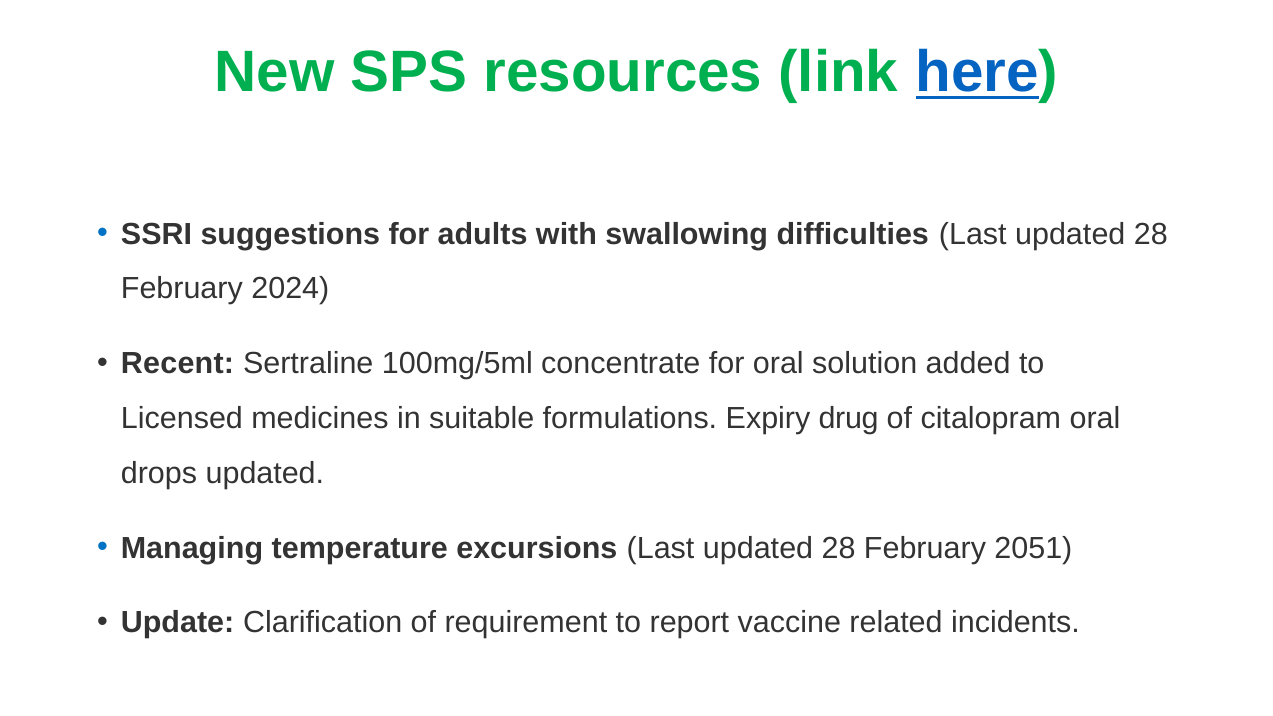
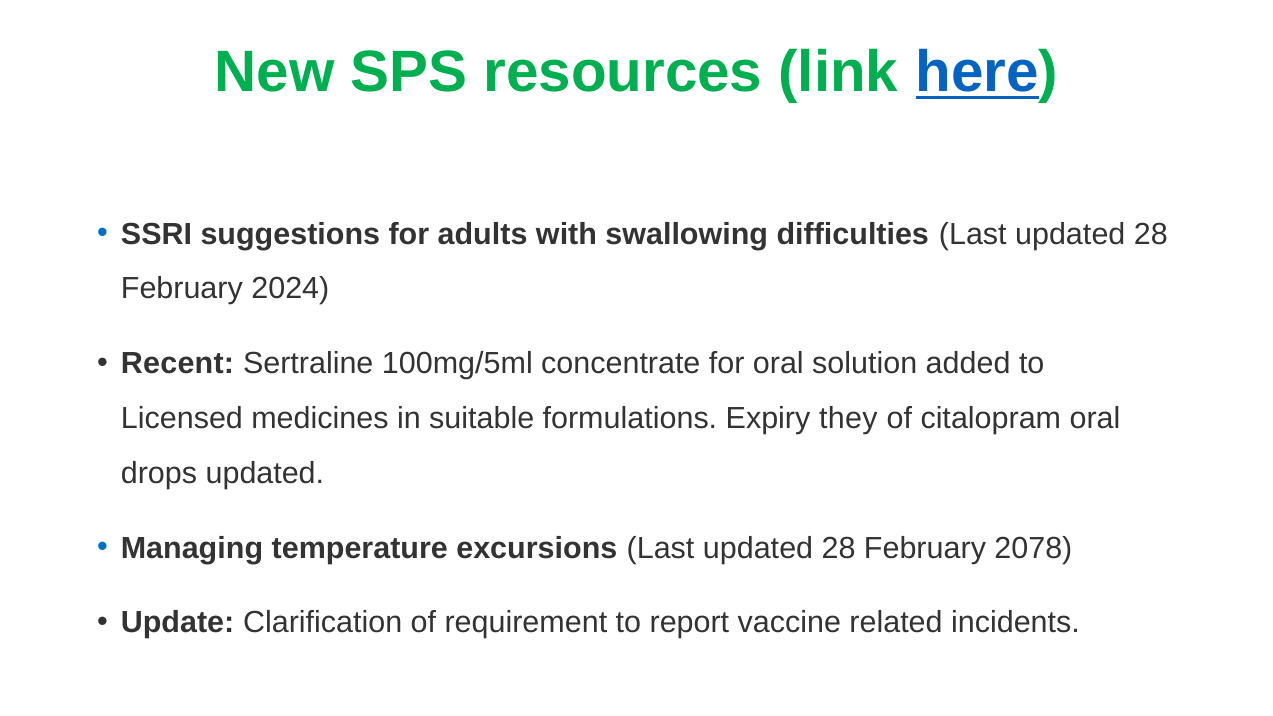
drug: drug -> they (848, 419)
2051: 2051 -> 2078 (1033, 548)
